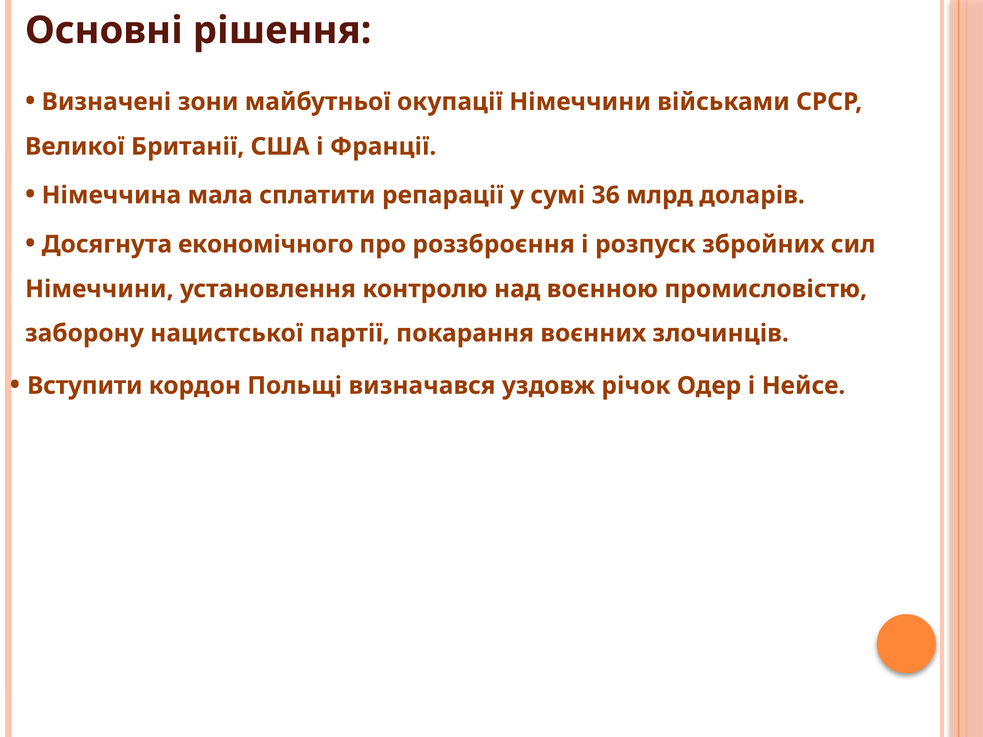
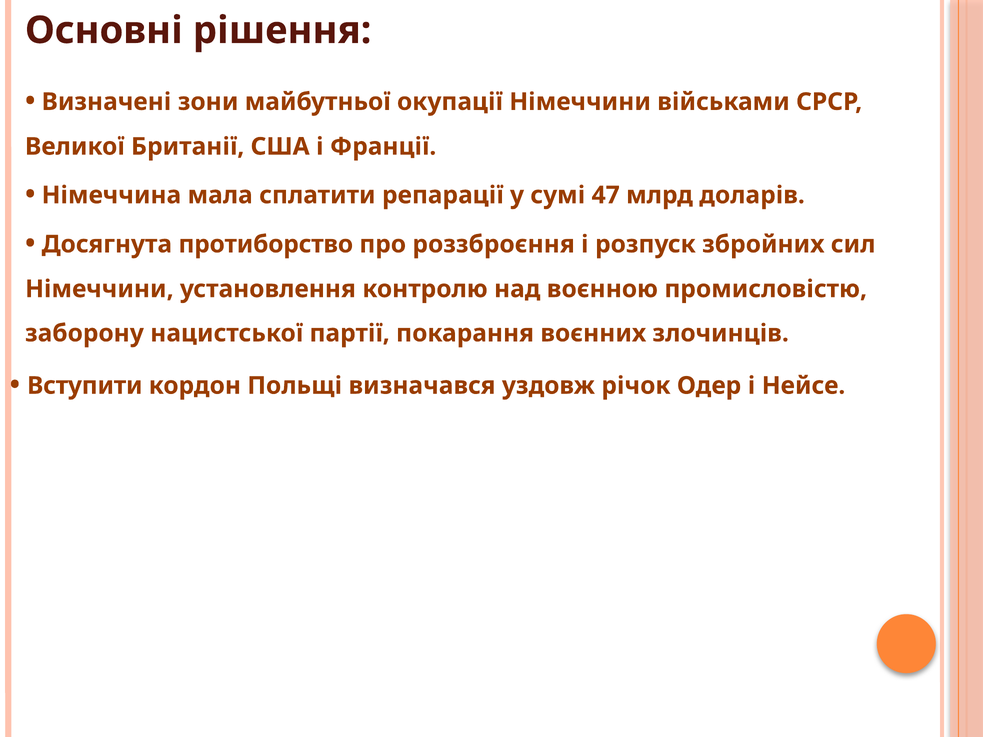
36: 36 -> 47 (606, 195)
економічного: економічного -> протиборство (266, 244)
